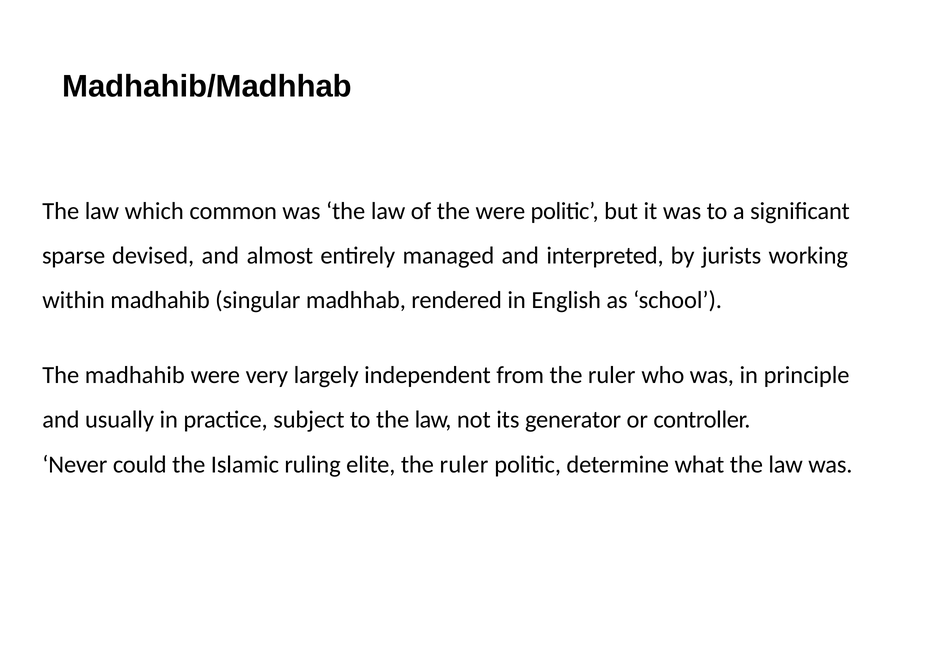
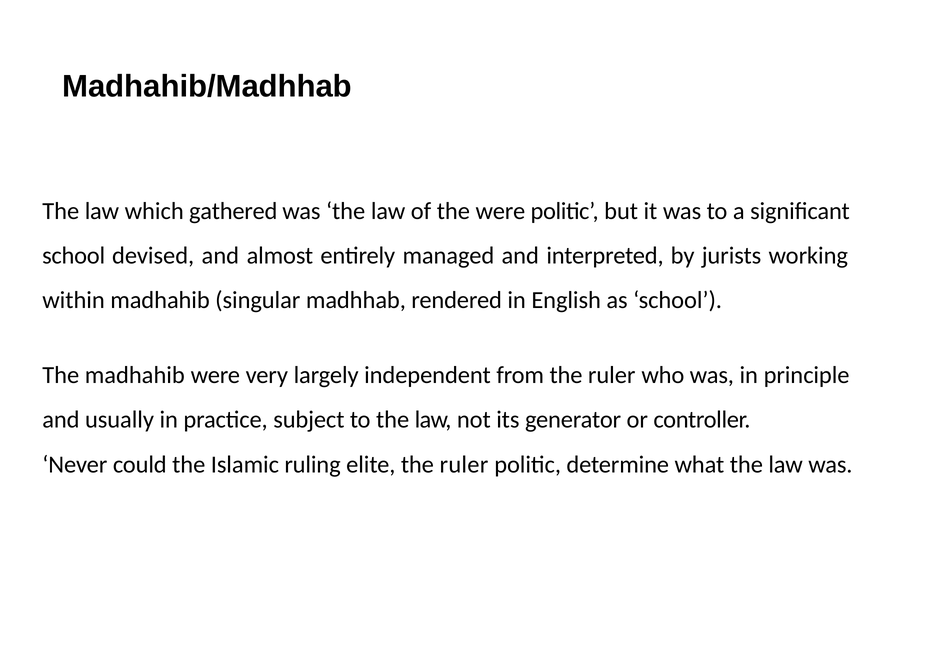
common: common -> gathered (233, 211)
sparse: sparse -> school (74, 255)
